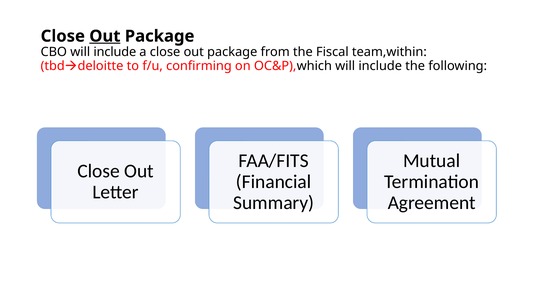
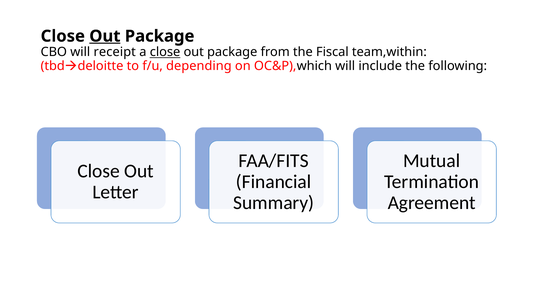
CBO will include: include -> receipt (115, 52)
close underline: none -> present (165, 52)
confirming: confirming -> depending (199, 66)
